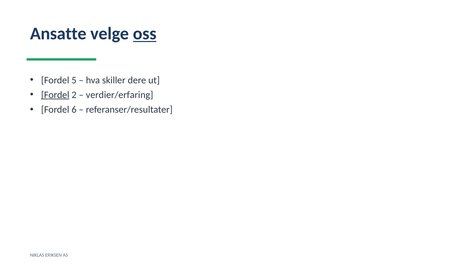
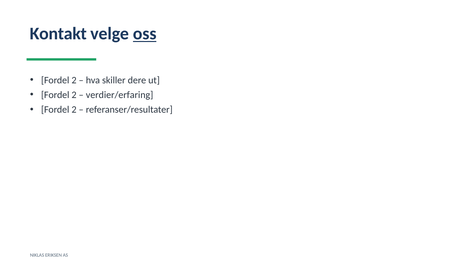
Ansatte: Ansatte -> Kontakt (58, 34)
5: 5 -> 2 (74, 80)
Fordel underline: present -> none (55, 95)
6: 6 -> 2 (74, 109)
